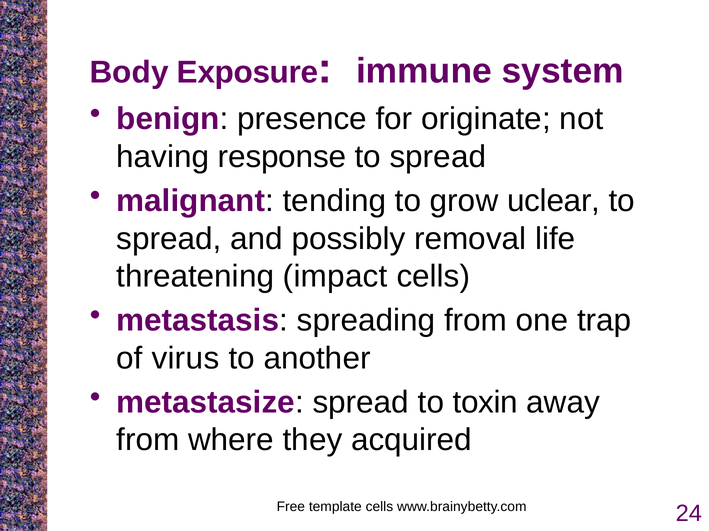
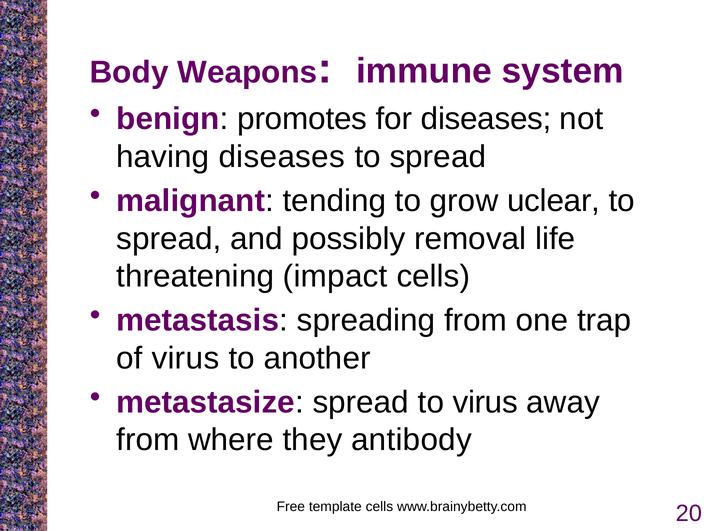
Exposure: Exposure -> Weapons (247, 73)
presence: presence -> promotes (302, 119)
for originate: originate -> diseases (486, 119)
having response: response -> diseases (282, 157)
to toxin: toxin -> virus (485, 403)
acquired: acquired -> antibody (411, 441)
24: 24 -> 20 (689, 514)
